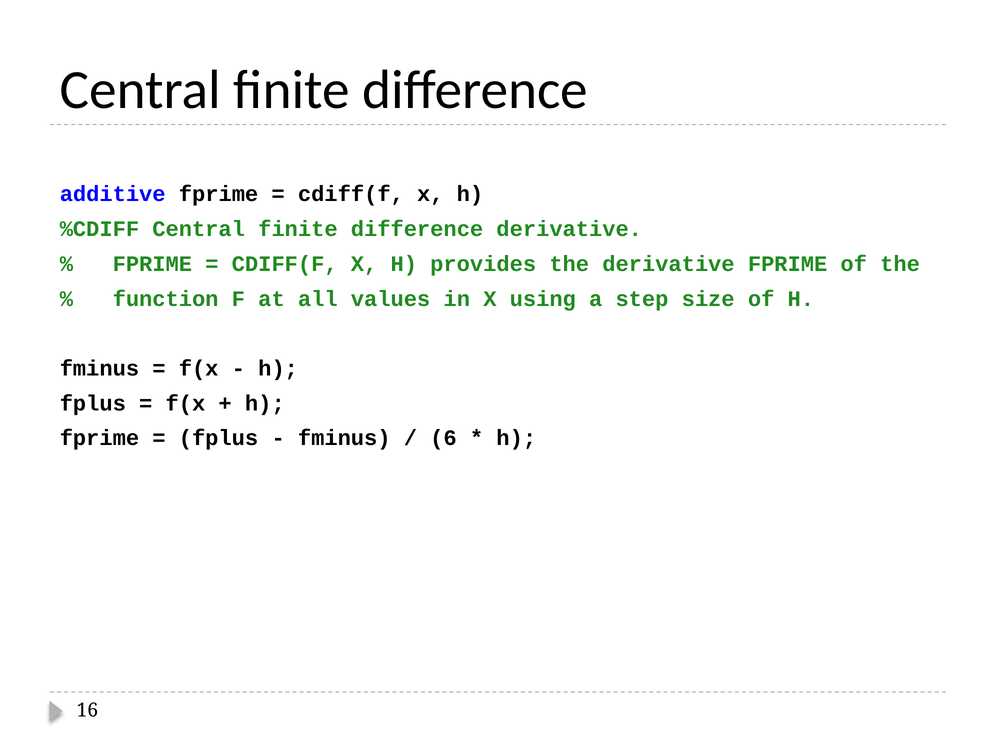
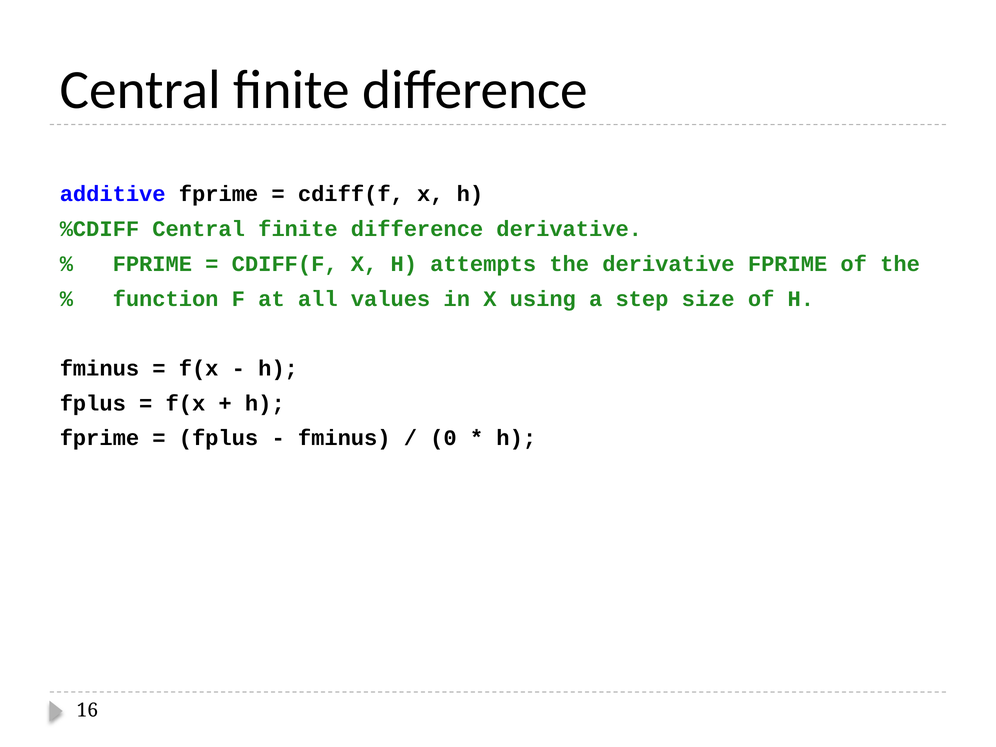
provides: provides -> attempts (483, 264)
6: 6 -> 0 (443, 438)
